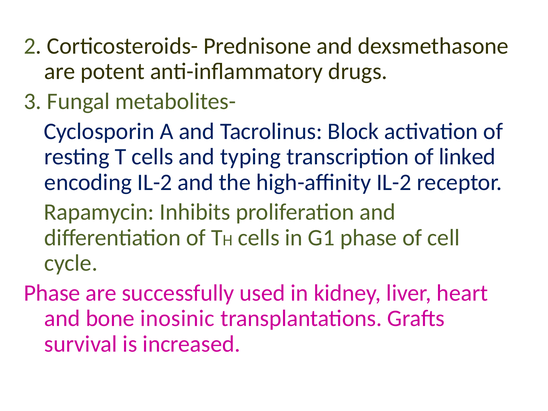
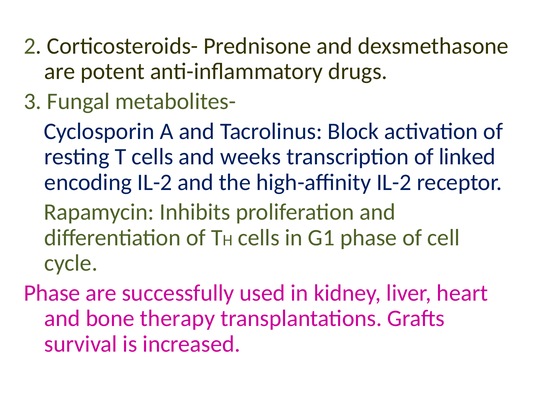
typing: typing -> weeks (251, 157)
inosinic: inosinic -> therapy (177, 318)
